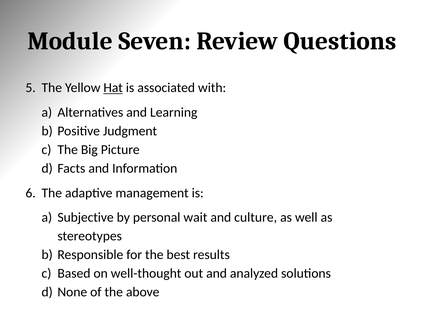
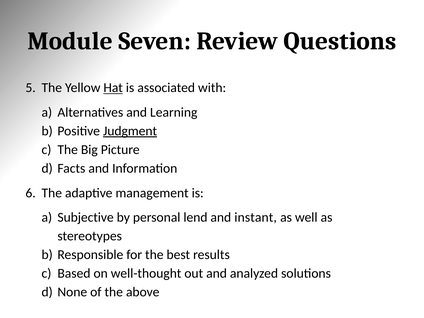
Judgment underline: none -> present (130, 131)
wait: wait -> lend (195, 217)
culture: culture -> instant (256, 217)
